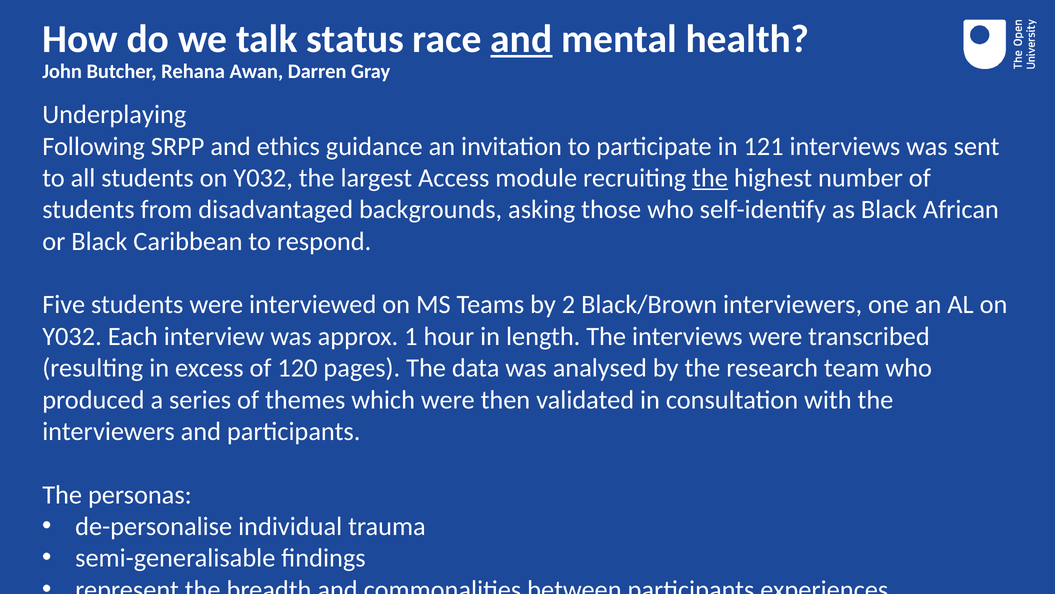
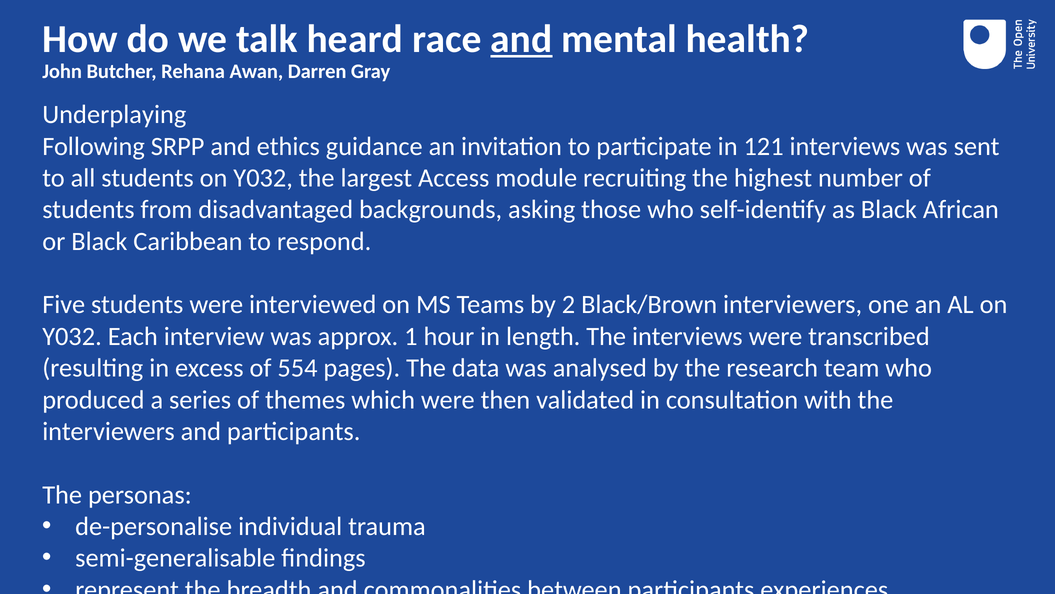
status: status -> heard (355, 39)
the underline: present -> none (710, 178)
120: 120 -> 554 (297, 368)
